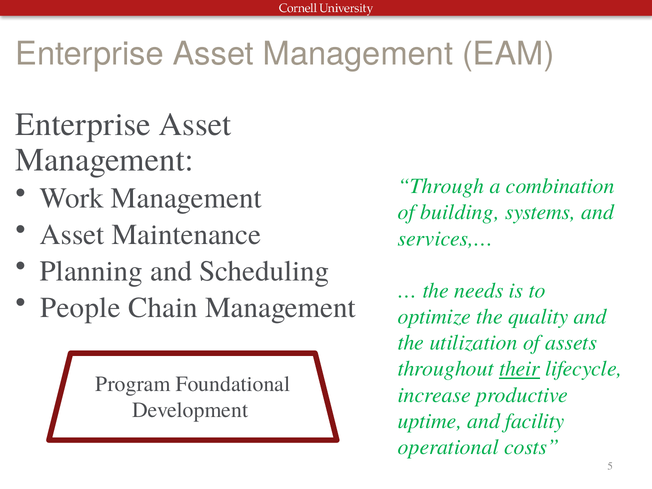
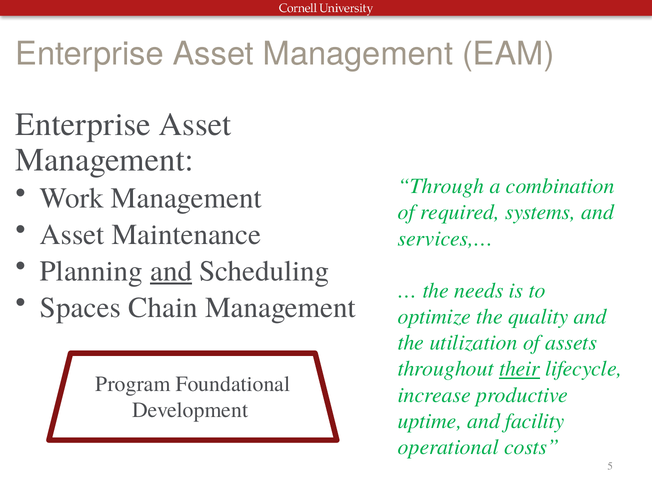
building: building -> required (460, 212)
and underline: none -> present (171, 271)
People: People -> Spaces (81, 308)
